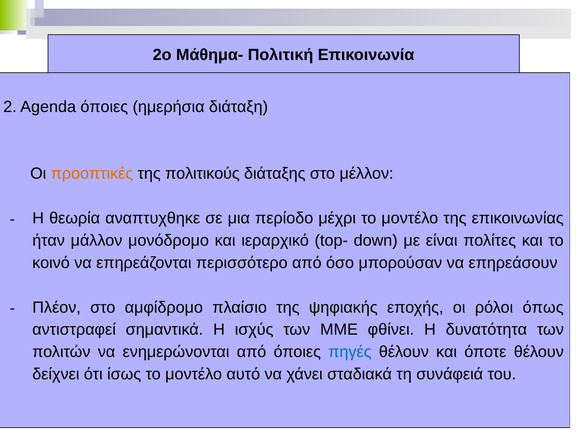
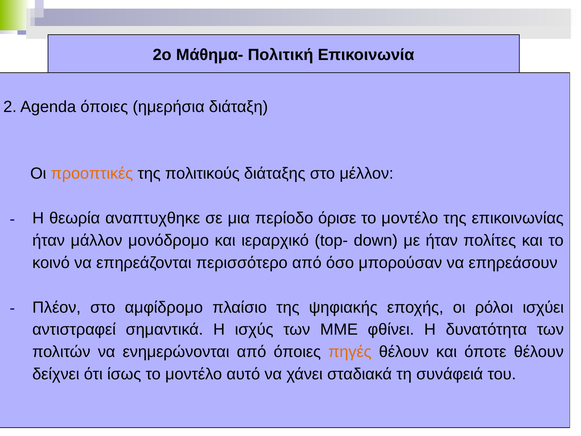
μέχρι: μέχρι -> όρισε (337, 218)
με είναι: είναι -> ήταν (442, 240)
όπως: όπως -> ισχύει (543, 307)
πηγές colour: blue -> orange (350, 352)
